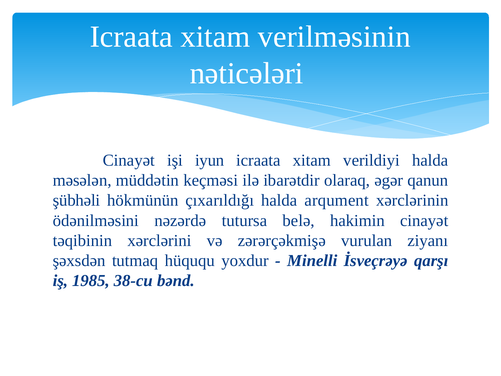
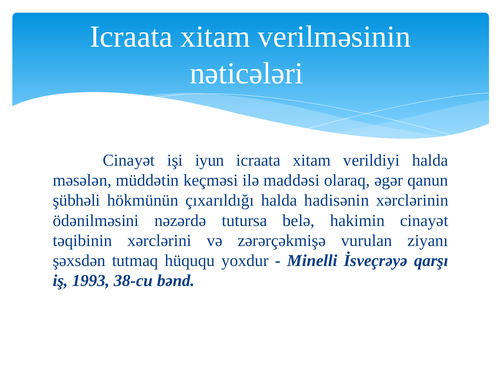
ibarətdir: ibarətdir -> maddəsi (292, 180)
arqument: arqument -> hadisənin (337, 200)
1985: 1985 -> 1993 (91, 280)
